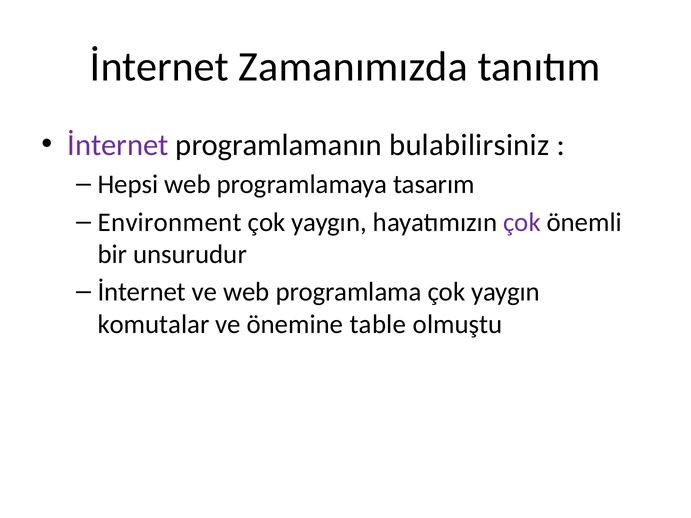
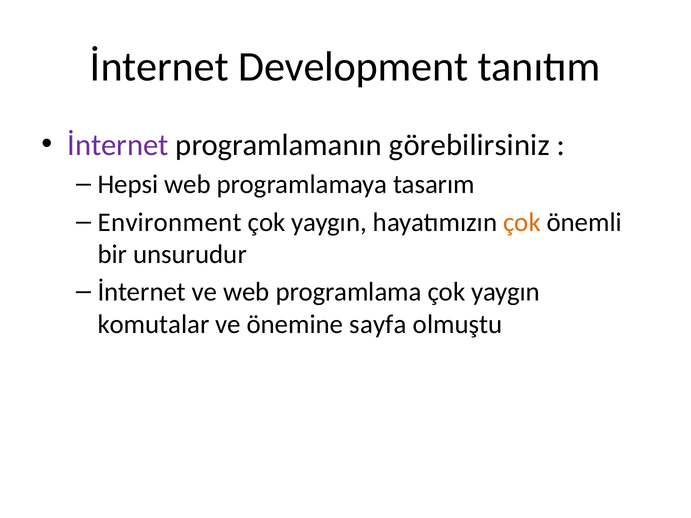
Zamanımızda: Zamanımızda -> Development (353, 67)
bulabilirsiniz: bulabilirsiniz -> görebilirsiniz (469, 145)
çok colour: purple -> orange (522, 222)
table: table -> sayfa (378, 324)
